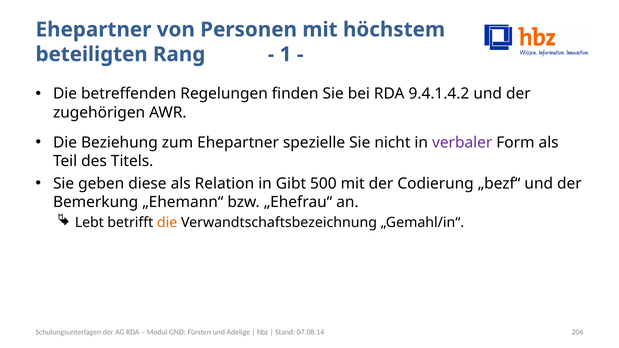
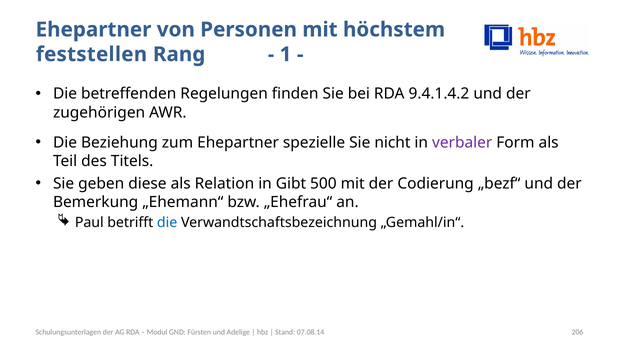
beteiligten: beteiligten -> feststellen (91, 54)
Lebt: Lebt -> Paul (89, 223)
die colour: orange -> blue (167, 223)
